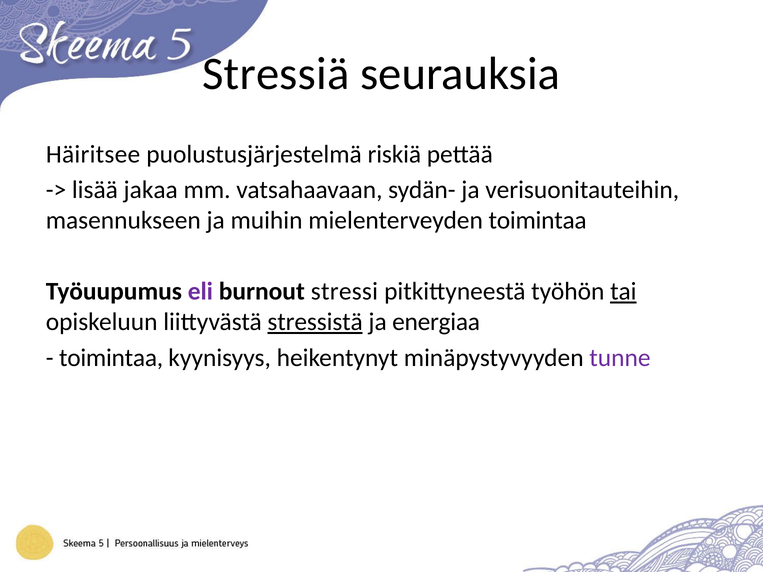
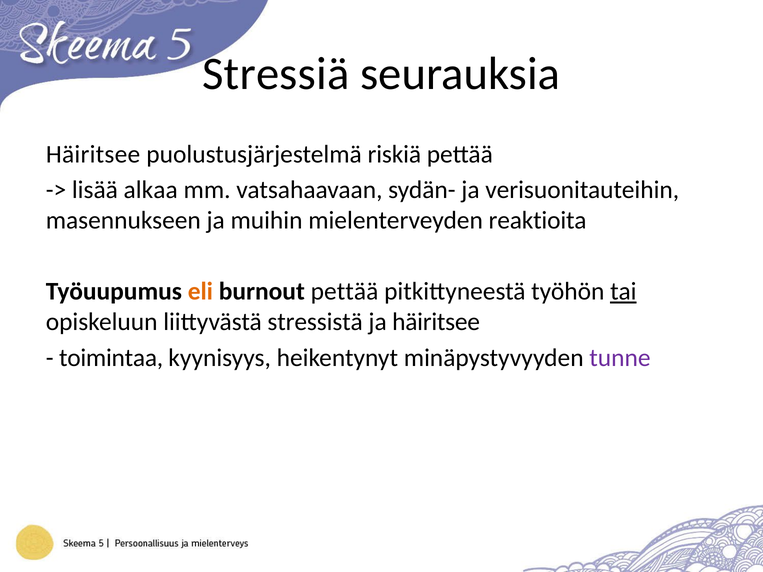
jakaa: jakaa -> alkaa (151, 190)
mielenterveyden toimintaa: toimintaa -> reaktioita (538, 221)
eli colour: purple -> orange (200, 292)
burnout stressi: stressi -> pettää (345, 292)
stressistä underline: present -> none (315, 322)
ja energiaa: energiaa -> häiritsee (436, 322)
